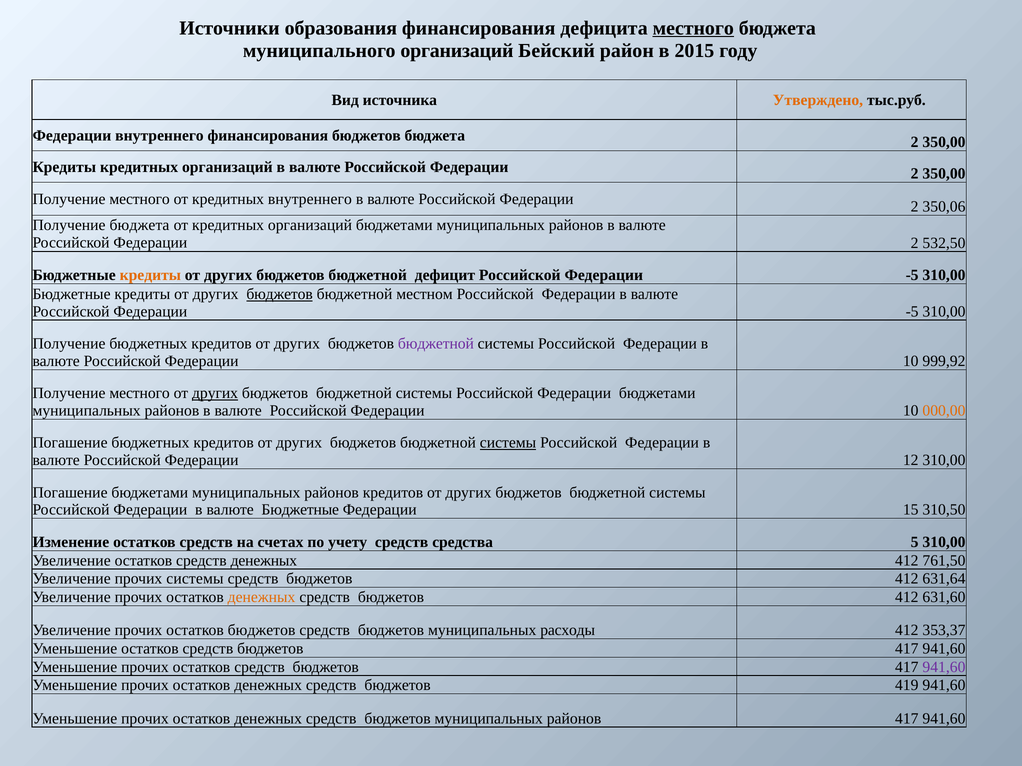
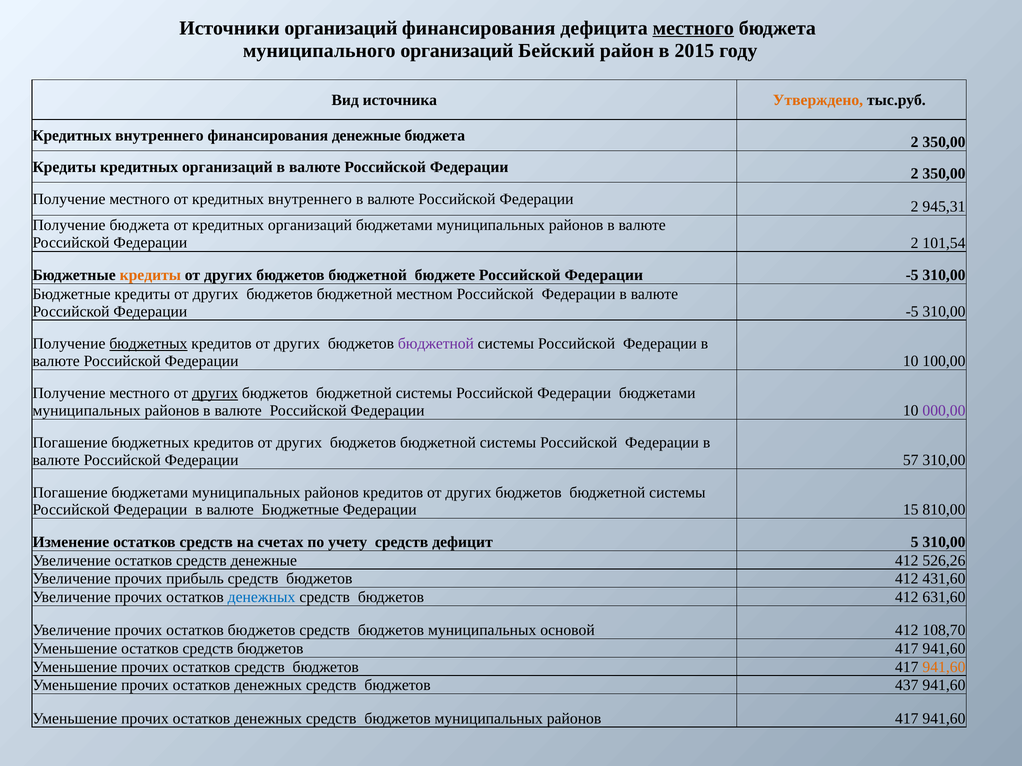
Источники образования: образования -> организаций (341, 28)
Федерации: Федерации -> Кредитных (72, 136)
финансирования бюджетов: бюджетов -> денежные (366, 136)
350,06: 350,06 -> 945,31 (944, 207)
532,50: 532,50 -> 101,54 (944, 243)
дефицит: дефицит -> бюджете (445, 275)
бюджетов underline: present -> none (280, 294)
бюджетных underline: none -> present (148, 344)
999,92: 999,92 -> 100,00 (944, 361)
000,00 colour: orange -> purple (944, 411)
системы underline: present -> none (508, 443)
12: 12 -> 57 (911, 461)
310,50: 310,50 -> 810,00 (944, 510)
средства: средства -> дефицит (463, 542)
средств денежных: денежных -> денежные (264, 561)
761,50: 761,50 -> 526,26 (944, 561)
прочих системы: системы -> прибыль (195, 579)
631,64: 631,64 -> 431,60 (944, 579)
денежных colour: orange -> blue (262, 598)
расходы: расходы -> основой (568, 631)
353,37: 353,37 -> 108,70 (944, 631)
941,60 colour: purple -> orange (944, 667)
419: 419 -> 437 (907, 686)
